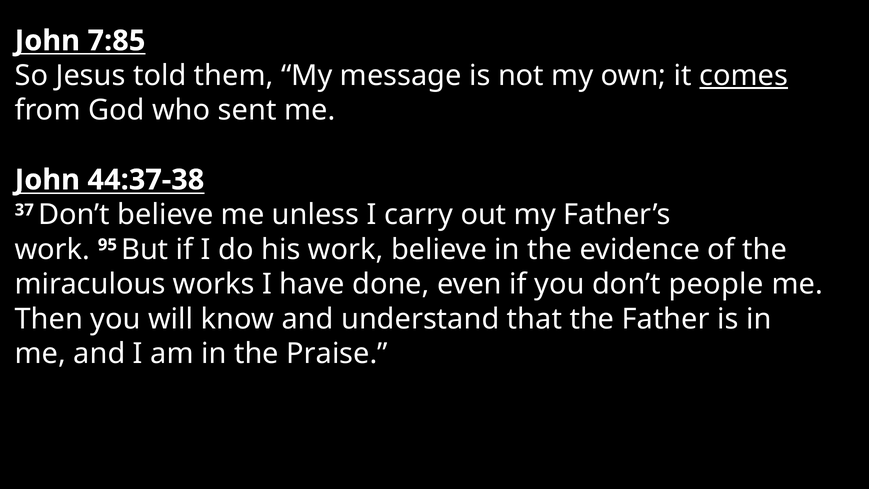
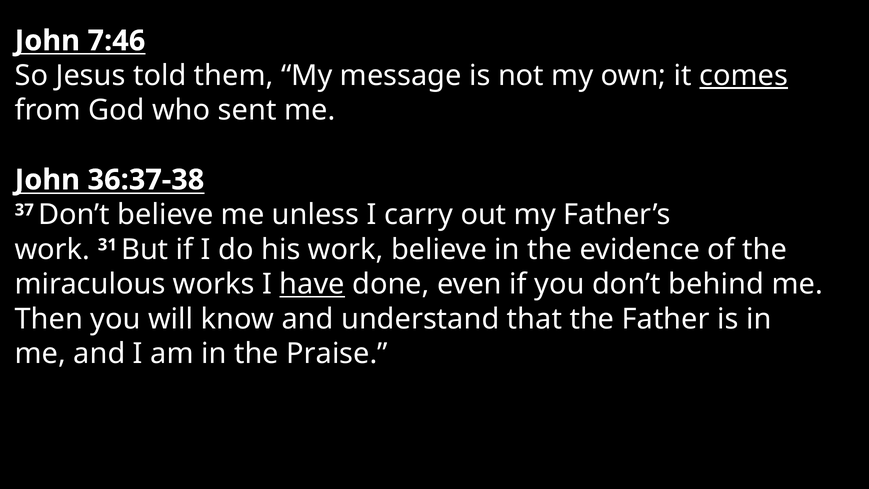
7:85: 7:85 -> 7:46 (116, 41)
44:37-38: 44:37-38 -> 36:37-38 (146, 180)
95: 95 -> 31 (107, 245)
have underline: none -> present (312, 284)
people: people -> behind (716, 284)
